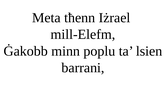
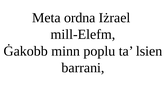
tħenn: tħenn -> ordna (80, 18)
